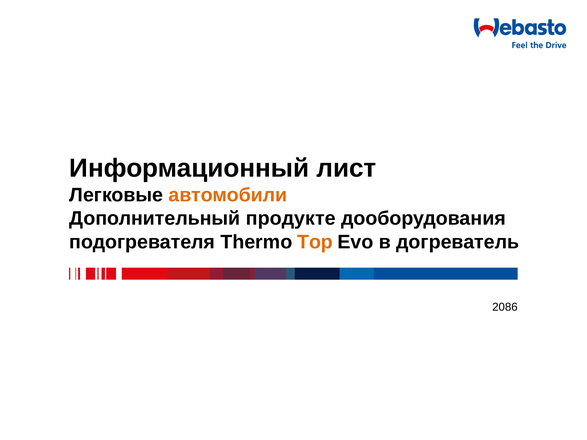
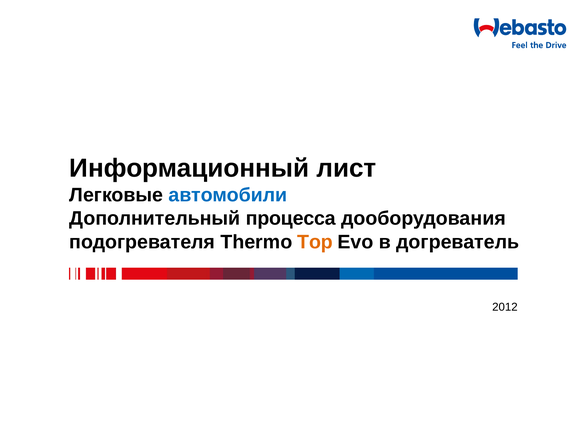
автомобили colour: orange -> blue (228, 195)
продукте: продукте -> процесса (291, 219)
2086: 2086 -> 2012 (505, 307)
